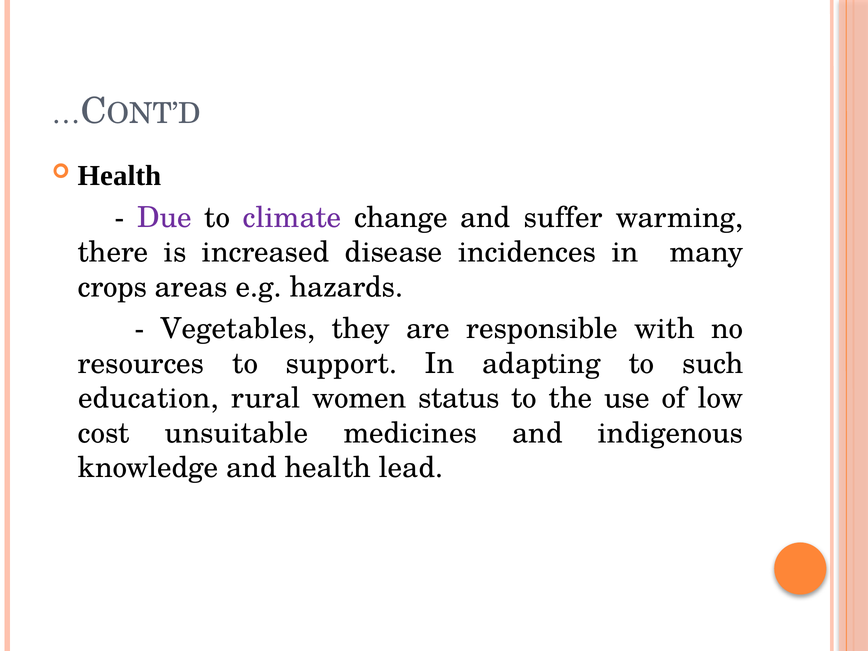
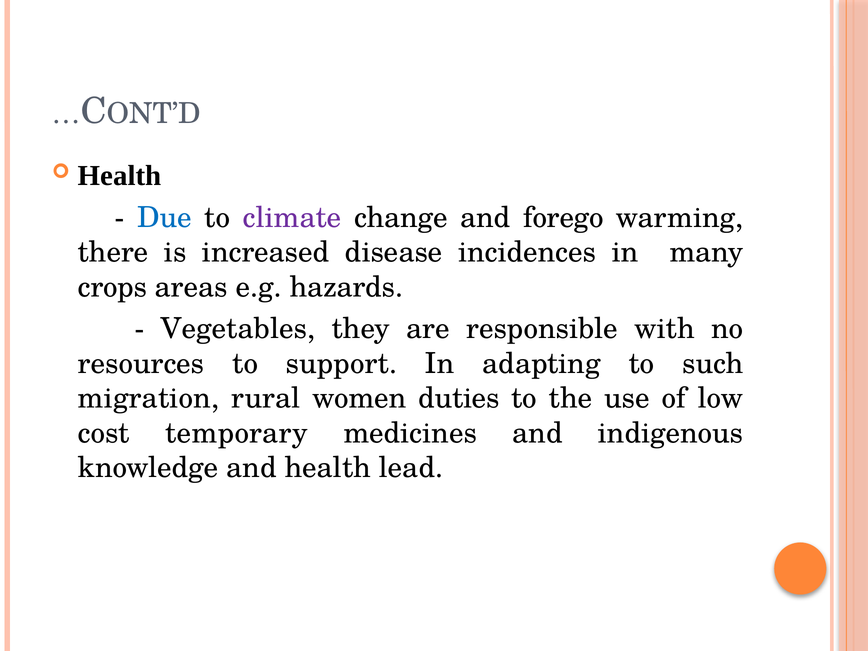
Due colour: purple -> blue (165, 218)
suffer: suffer -> forego (563, 218)
education: education -> migration (149, 398)
status: status -> duties (459, 398)
unsuitable: unsuitable -> temporary (236, 433)
